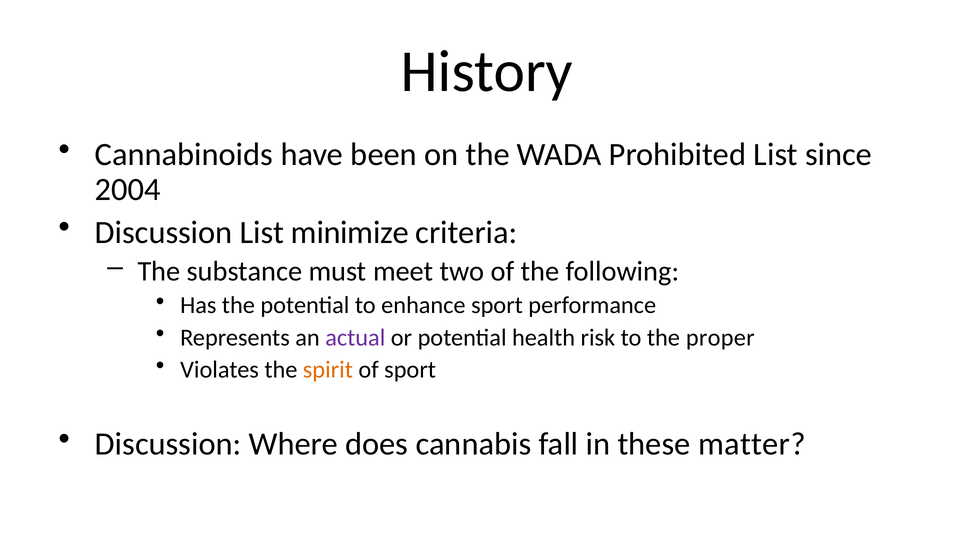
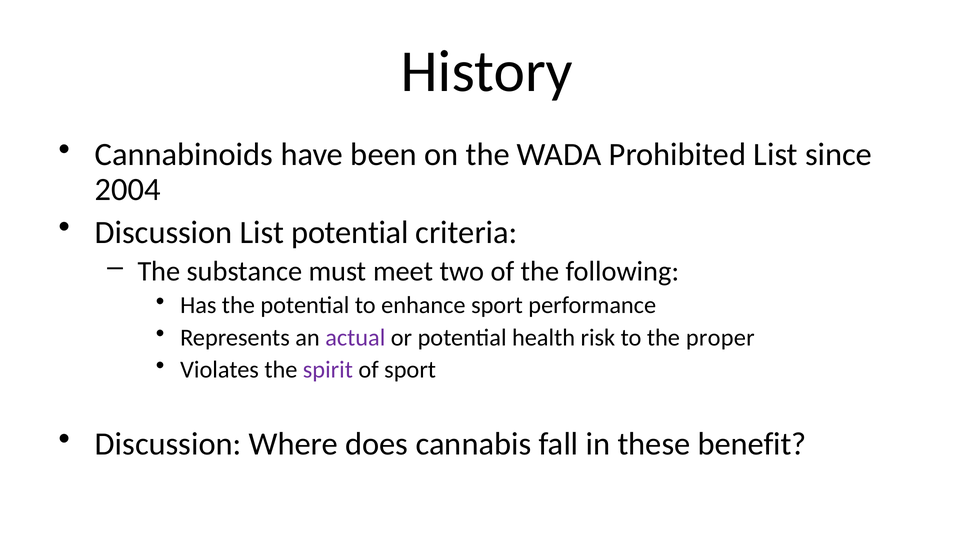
List minimize: minimize -> potential (350, 232)
spirit colour: orange -> purple (328, 370)
matter: matter -> benefit (752, 444)
